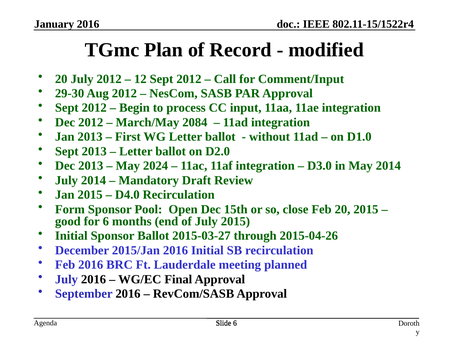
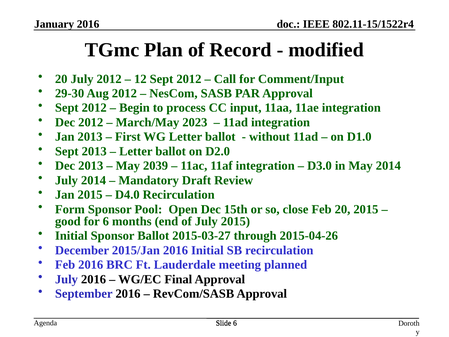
2084: 2084 -> 2023 (195, 122)
2024: 2024 -> 2039 (156, 166)
